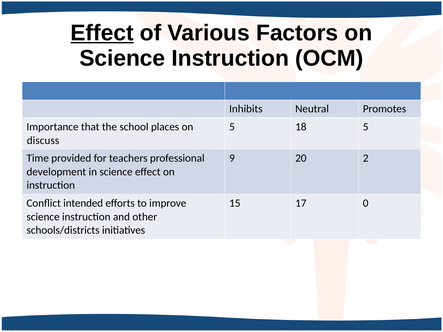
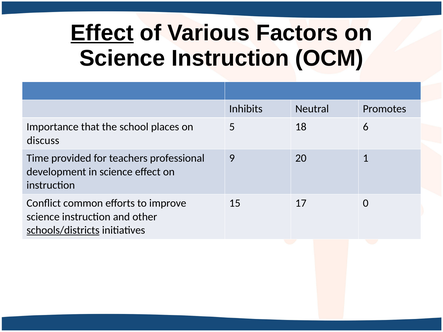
18 5: 5 -> 6 (366, 127)
2: 2 -> 1 (366, 158)
intended: intended -> common (83, 203)
schools/districts underline: none -> present (63, 230)
